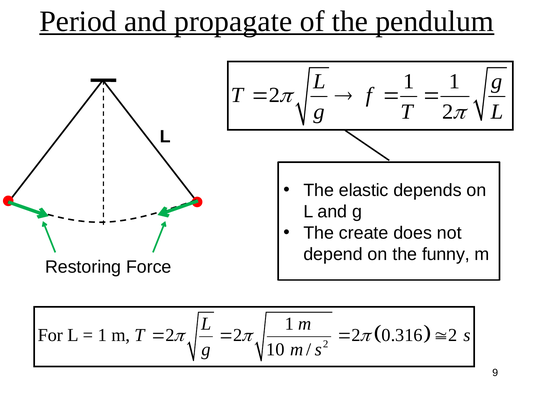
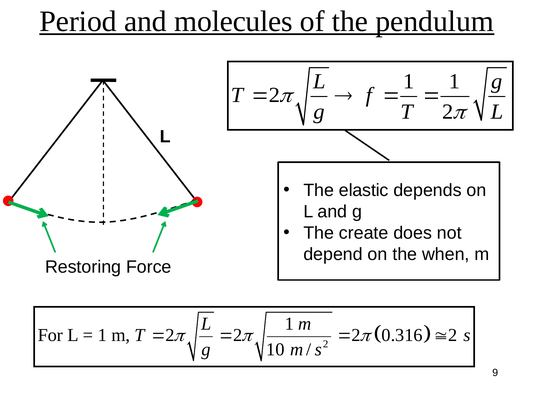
propagate: propagate -> molecules (233, 21)
funny: funny -> when (446, 255)
